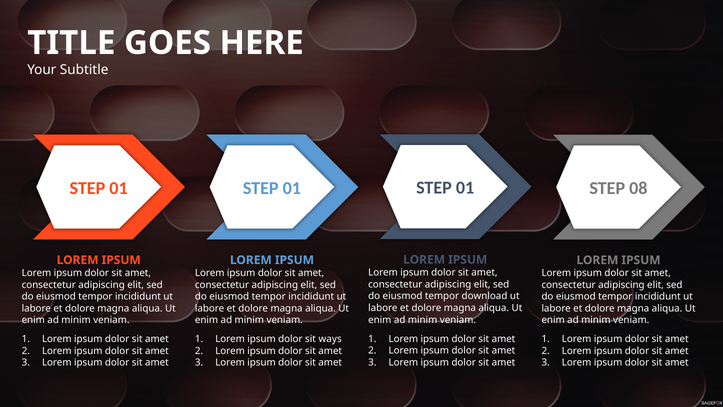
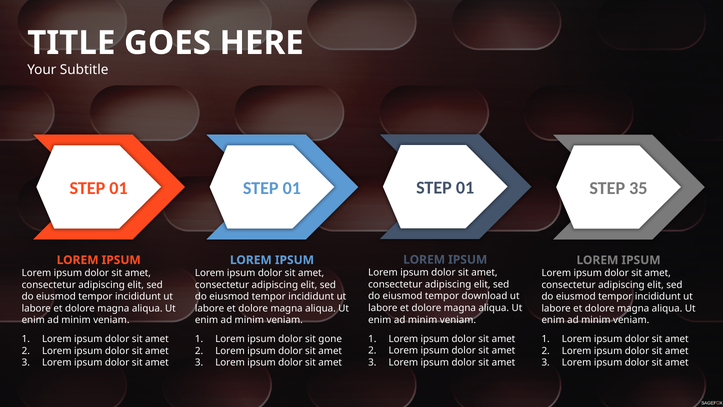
08: 08 -> 35 (638, 188)
ways: ways -> gone (330, 339)
